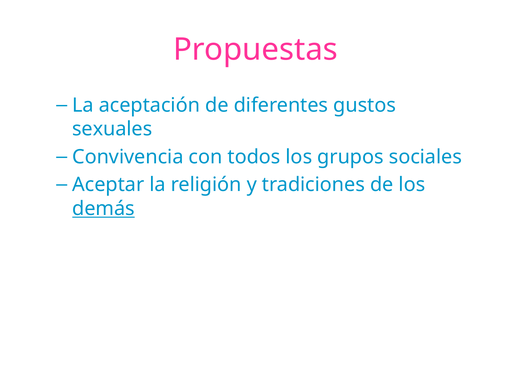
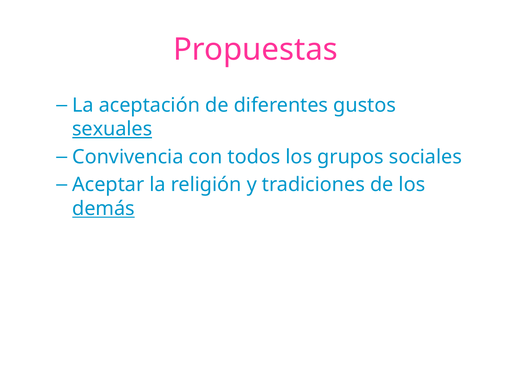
sexuales underline: none -> present (112, 129)
